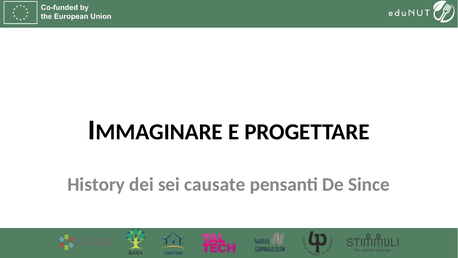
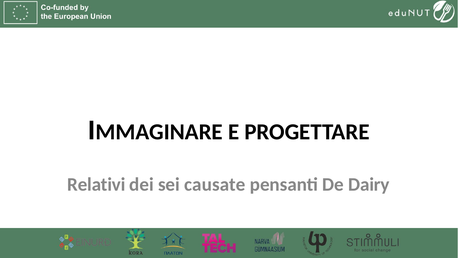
History: History -> Relativi (96, 184)
Since: Since -> Dairy (369, 184)
